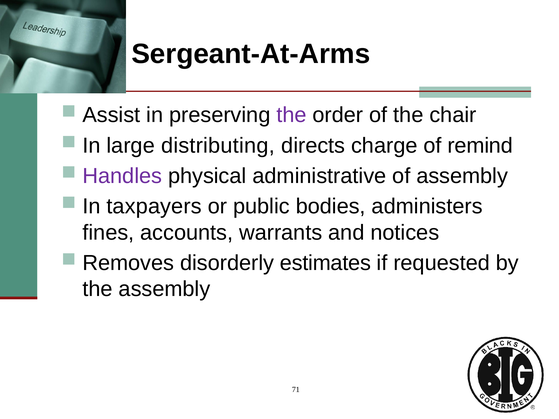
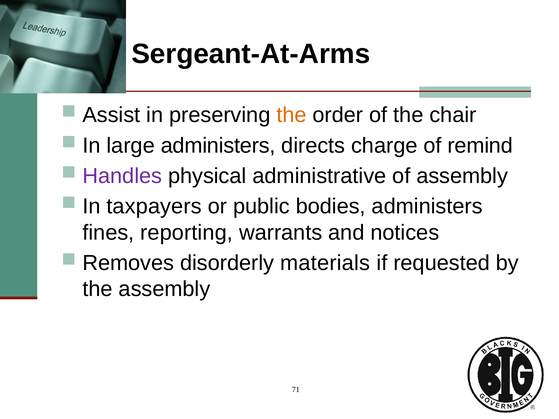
the colour: purple -> orange (292, 115)
large distributing: distributing -> administers (218, 146)
accounts: accounts -> reporting (187, 233)
estimates: estimates -> materials (325, 263)
